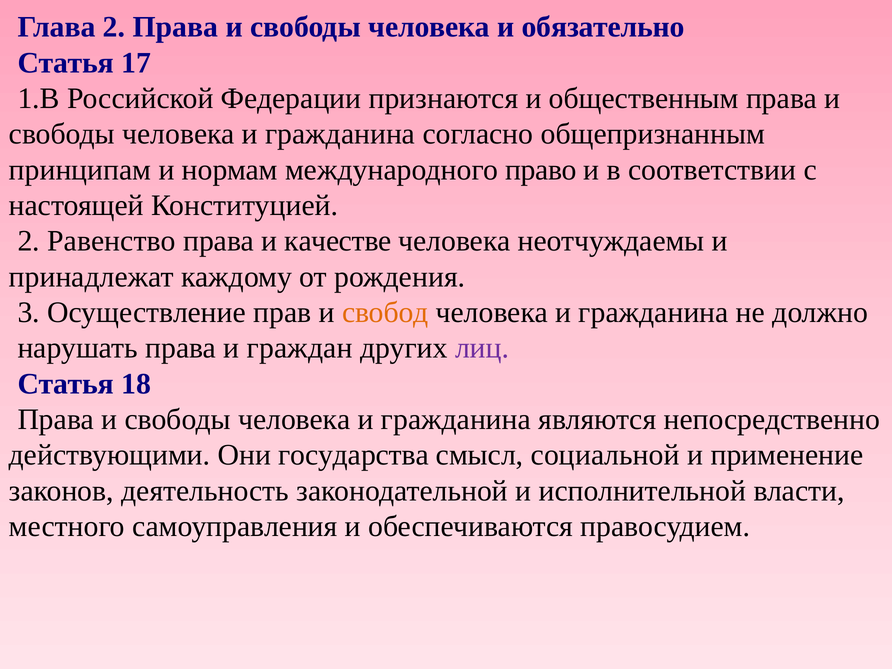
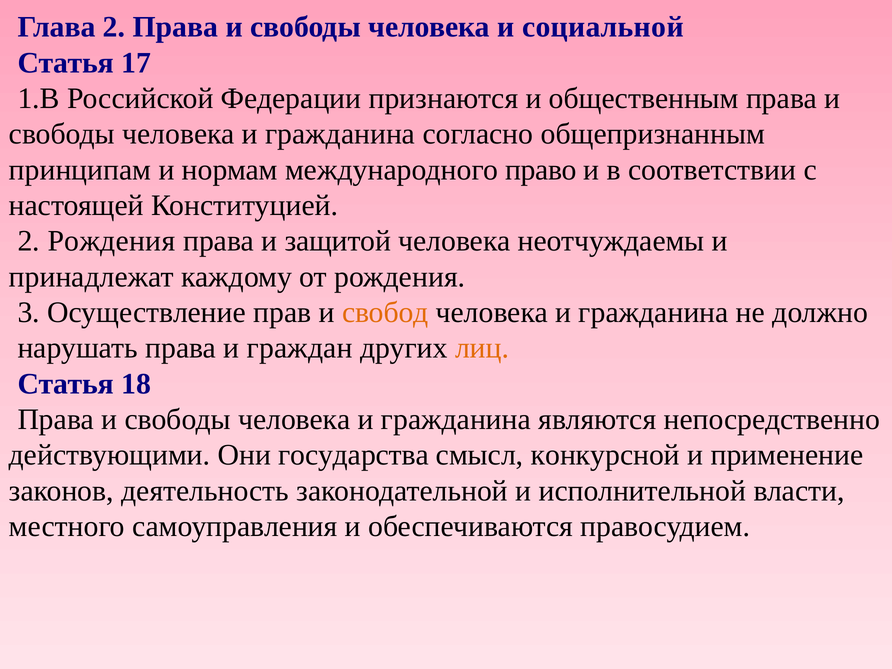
обязательно: обязательно -> социальной (603, 27)
2 Равенство: Равенство -> Рождения (111, 241)
качестве: качестве -> защитой (338, 241)
лиц colour: purple -> orange (482, 348)
социальной: социальной -> конкурсной (605, 455)
